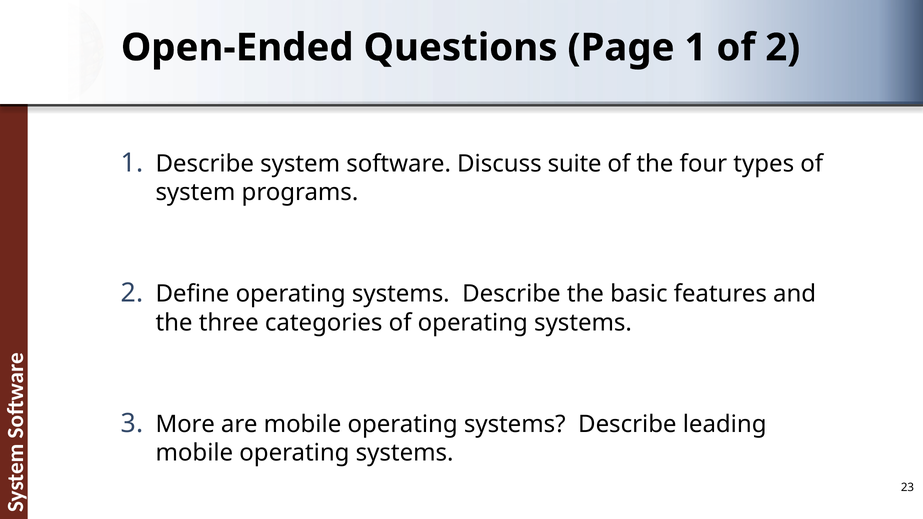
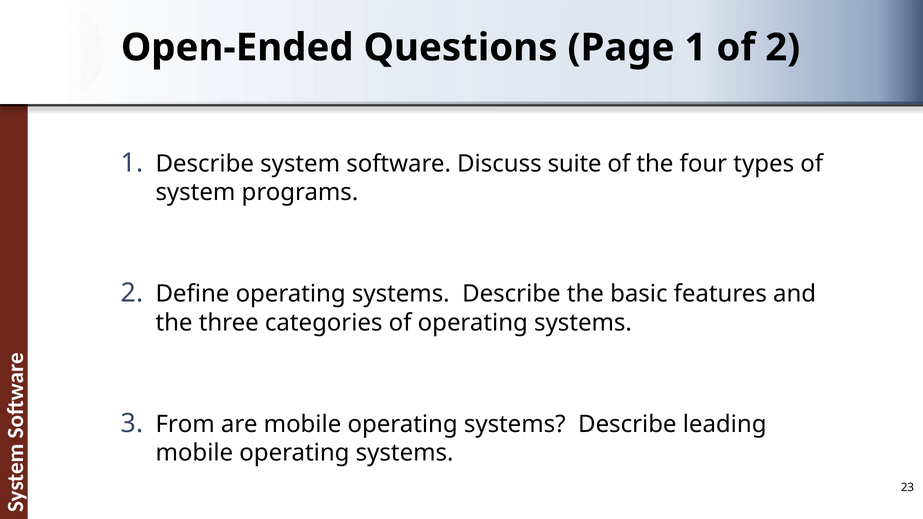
More: More -> From (185, 424)
